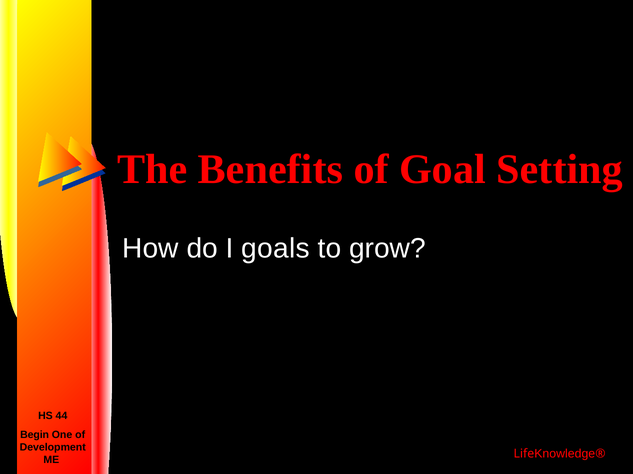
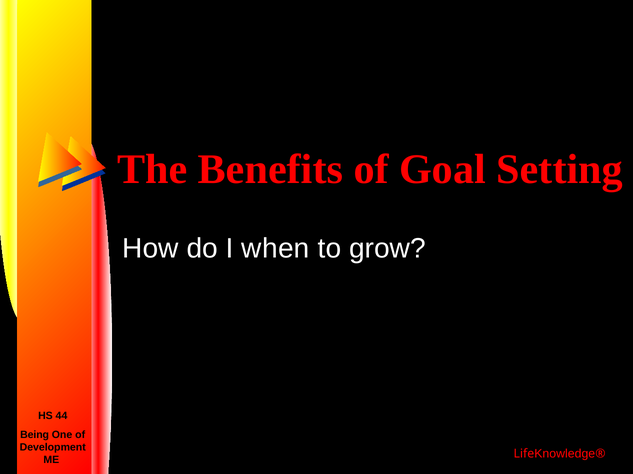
goals: goals -> when (276, 249)
Begin: Begin -> Being (35, 435)
